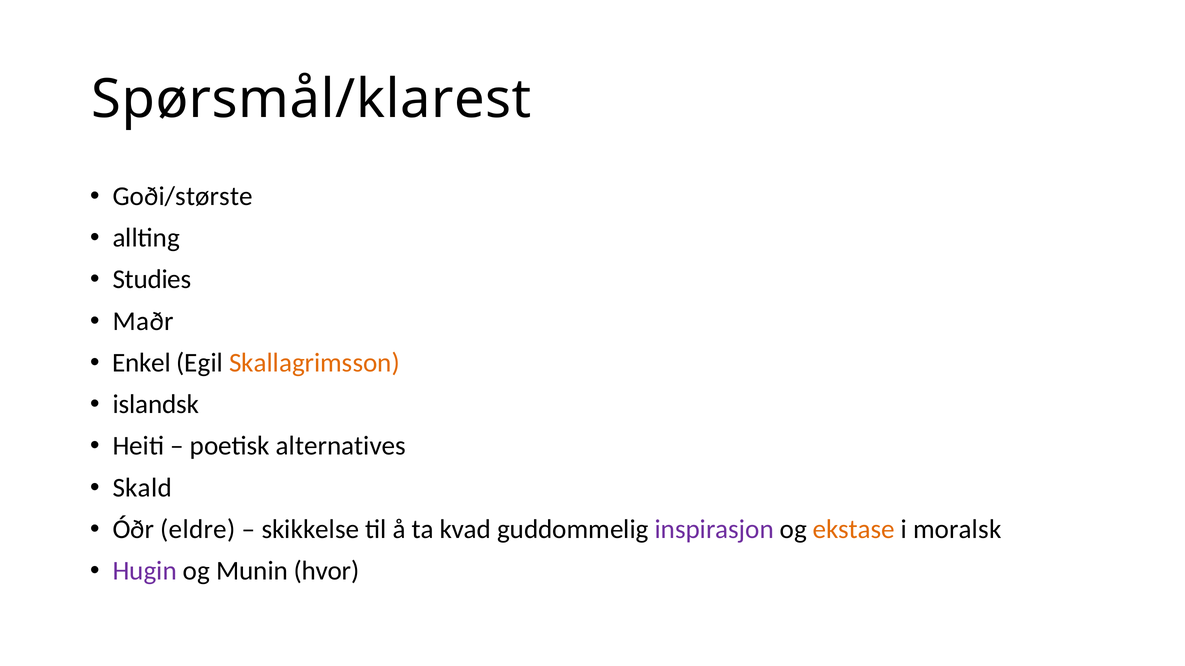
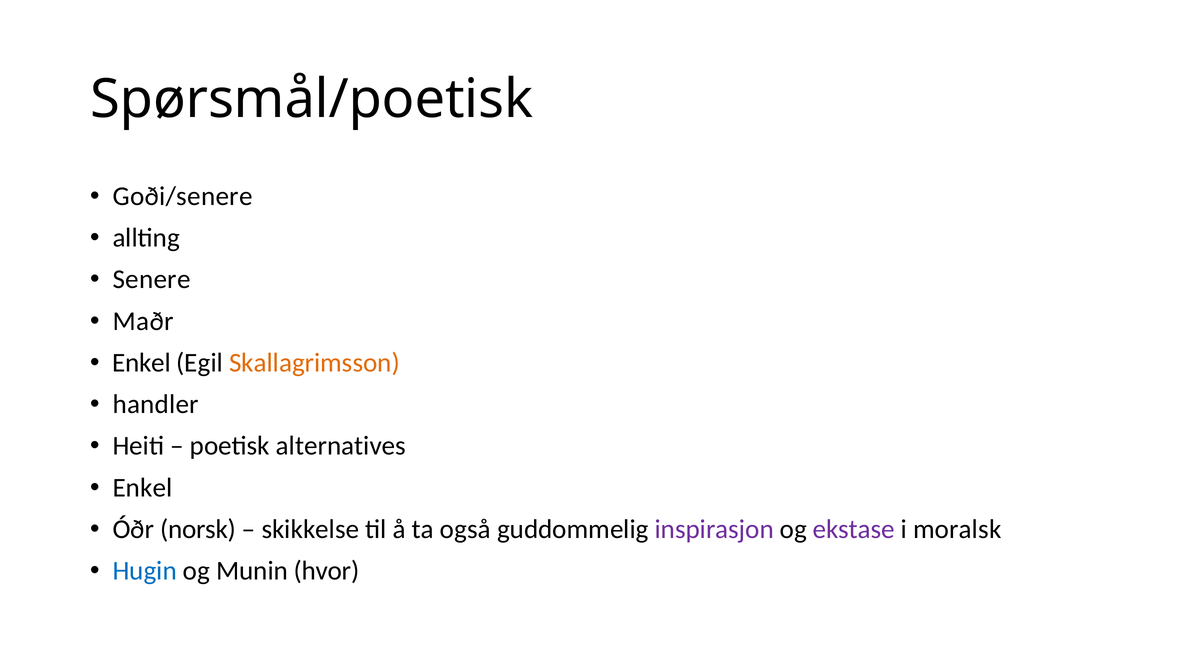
Spørsmål/klarest: Spørsmål/klarest -> Spørsmål/poetisk (312, 100)
Goði/største: Goði/største -> Goði/senere (183, 196)
Studies: Studies -> Senere (152, 280)
islandsk: islandsk -> handler (156, 405)
Skald: Skald -> Enkel (142, 488)
eldre: eldre -> norsk (198, 530)
kvad: kvad -> også (465, 530)
ekstase colour: orange -> purple (854, 530)
Hugin colour: purple -> blue (145, 571)
